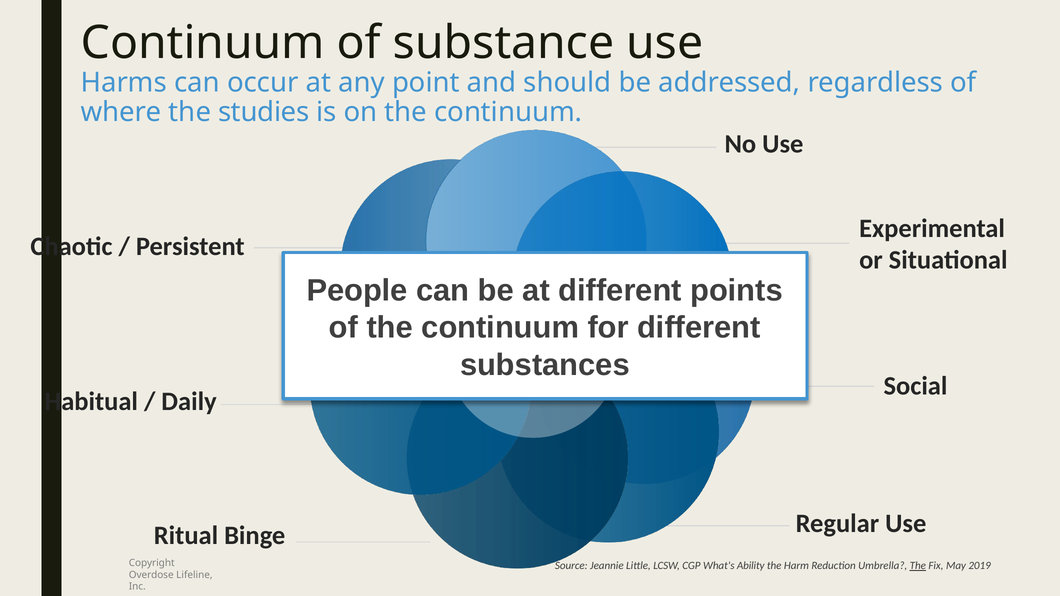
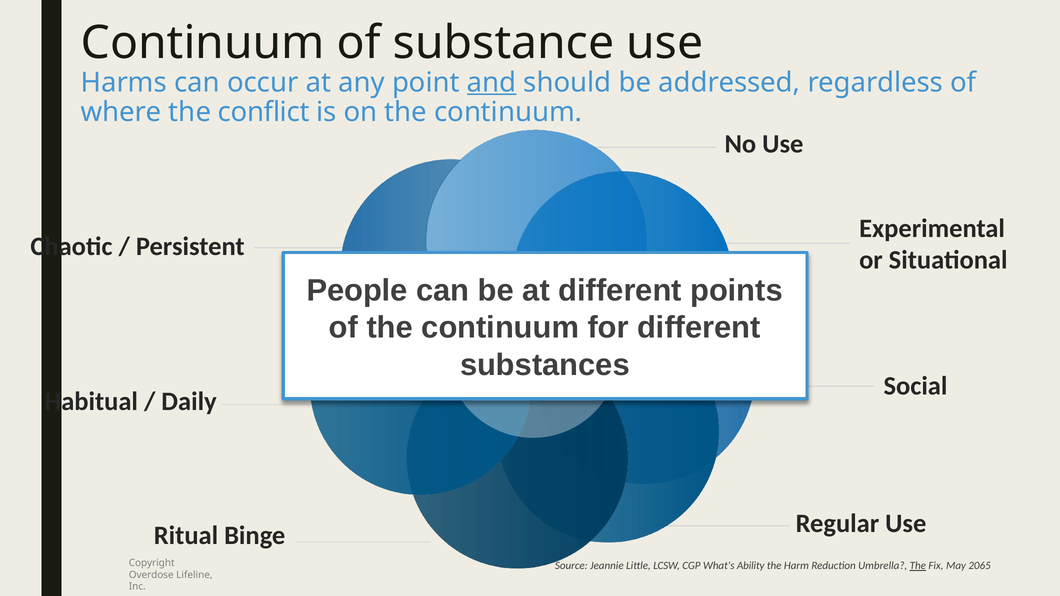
and underline: none -> present (492, 83)
studies: studies -> conflict (264, 112)
2019: 2019 -> 2065 (980, 566)
